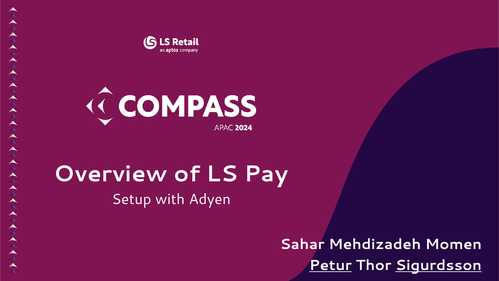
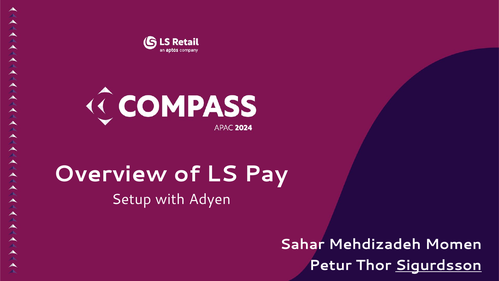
Petur underline: present -> none (330, 265)
